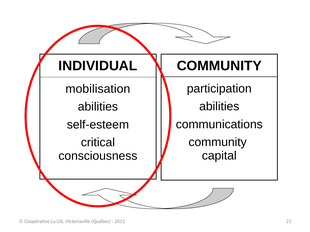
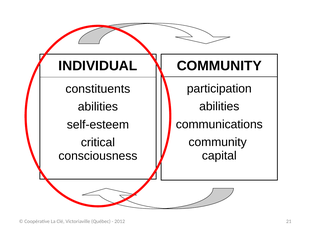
mobilisation: mobilisation -> constituents (98, 89)
